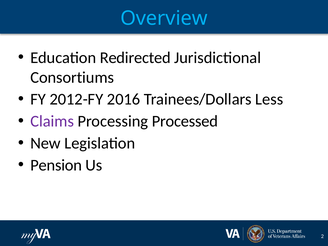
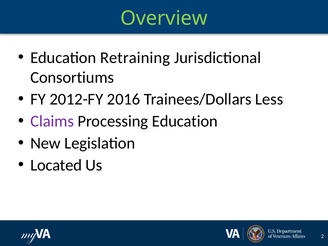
Overview colour: light blue -> light green (164, 18)
Redirected: Redirected -> Retraining (135, 58)
Processing Processed: Processed -> Education (185, 121)
Pension: Pension -> Located (56, 165)
